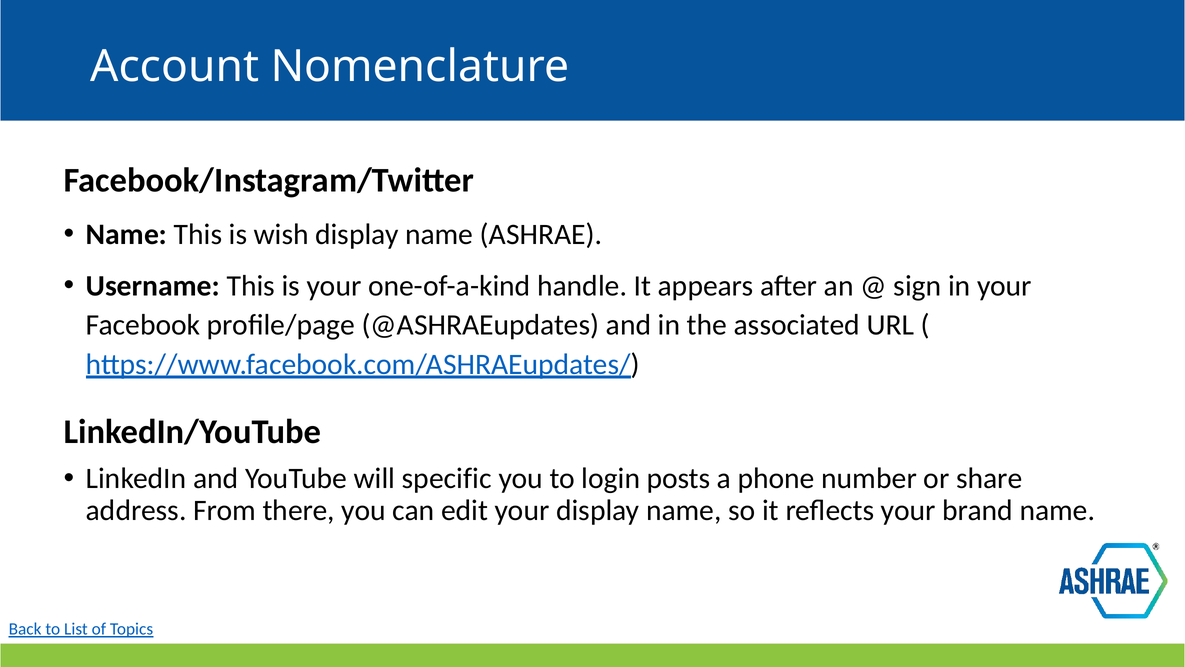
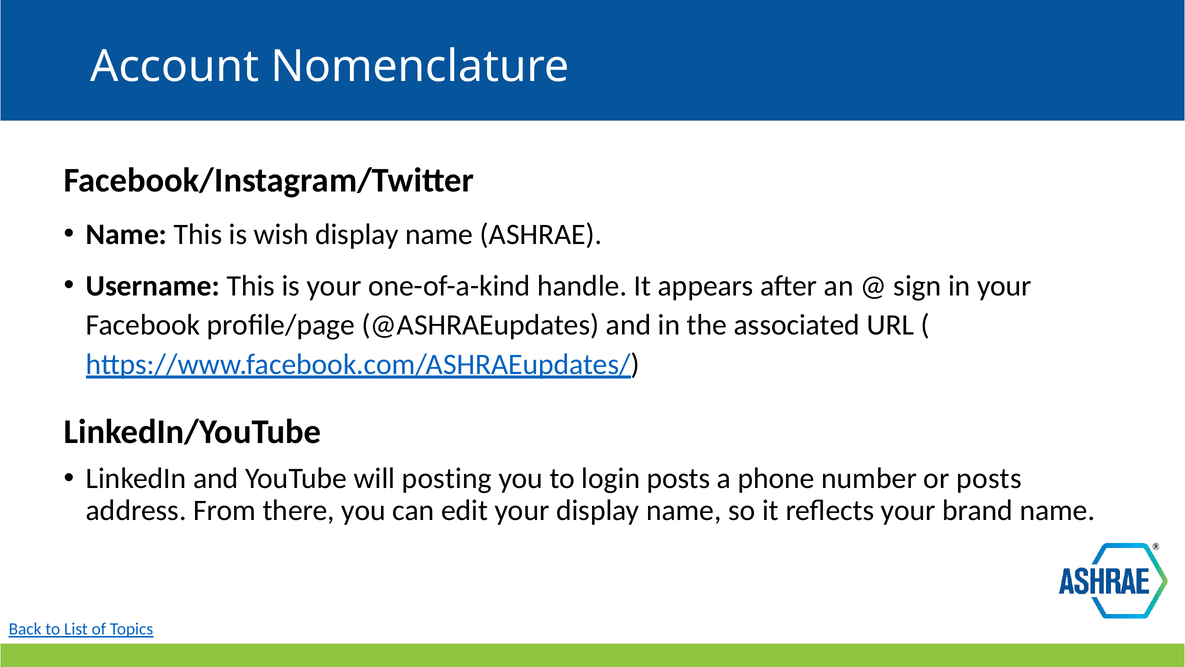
specific: specific -> posting (447, 478)
or share: share -> posts (989, 478)
